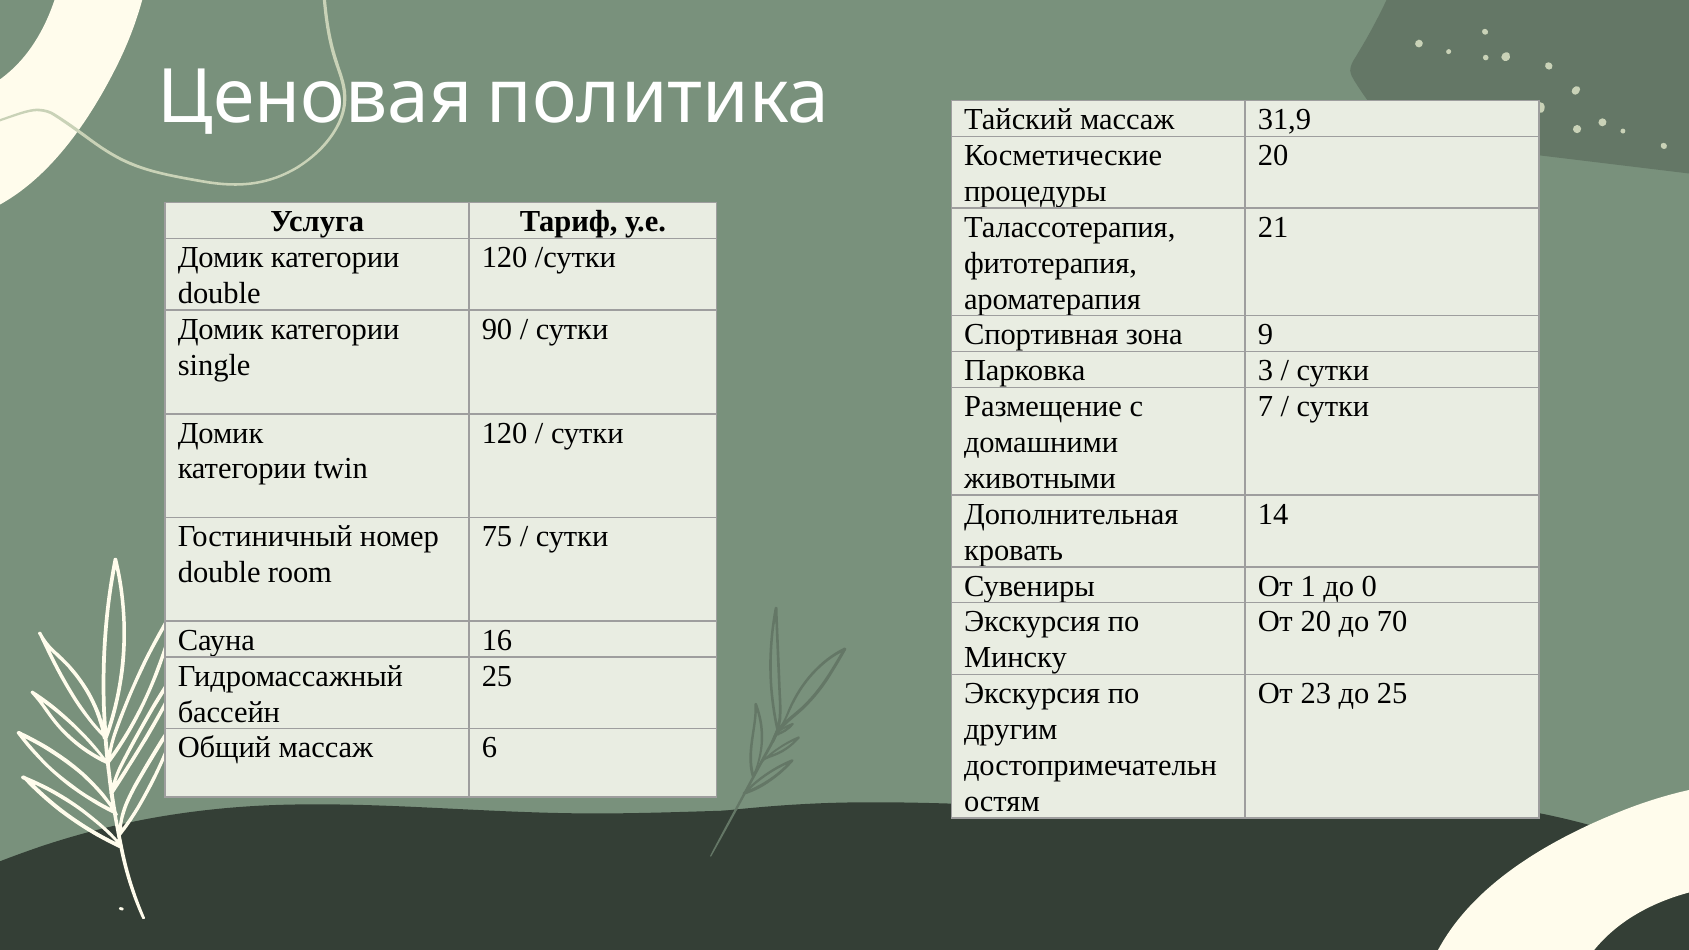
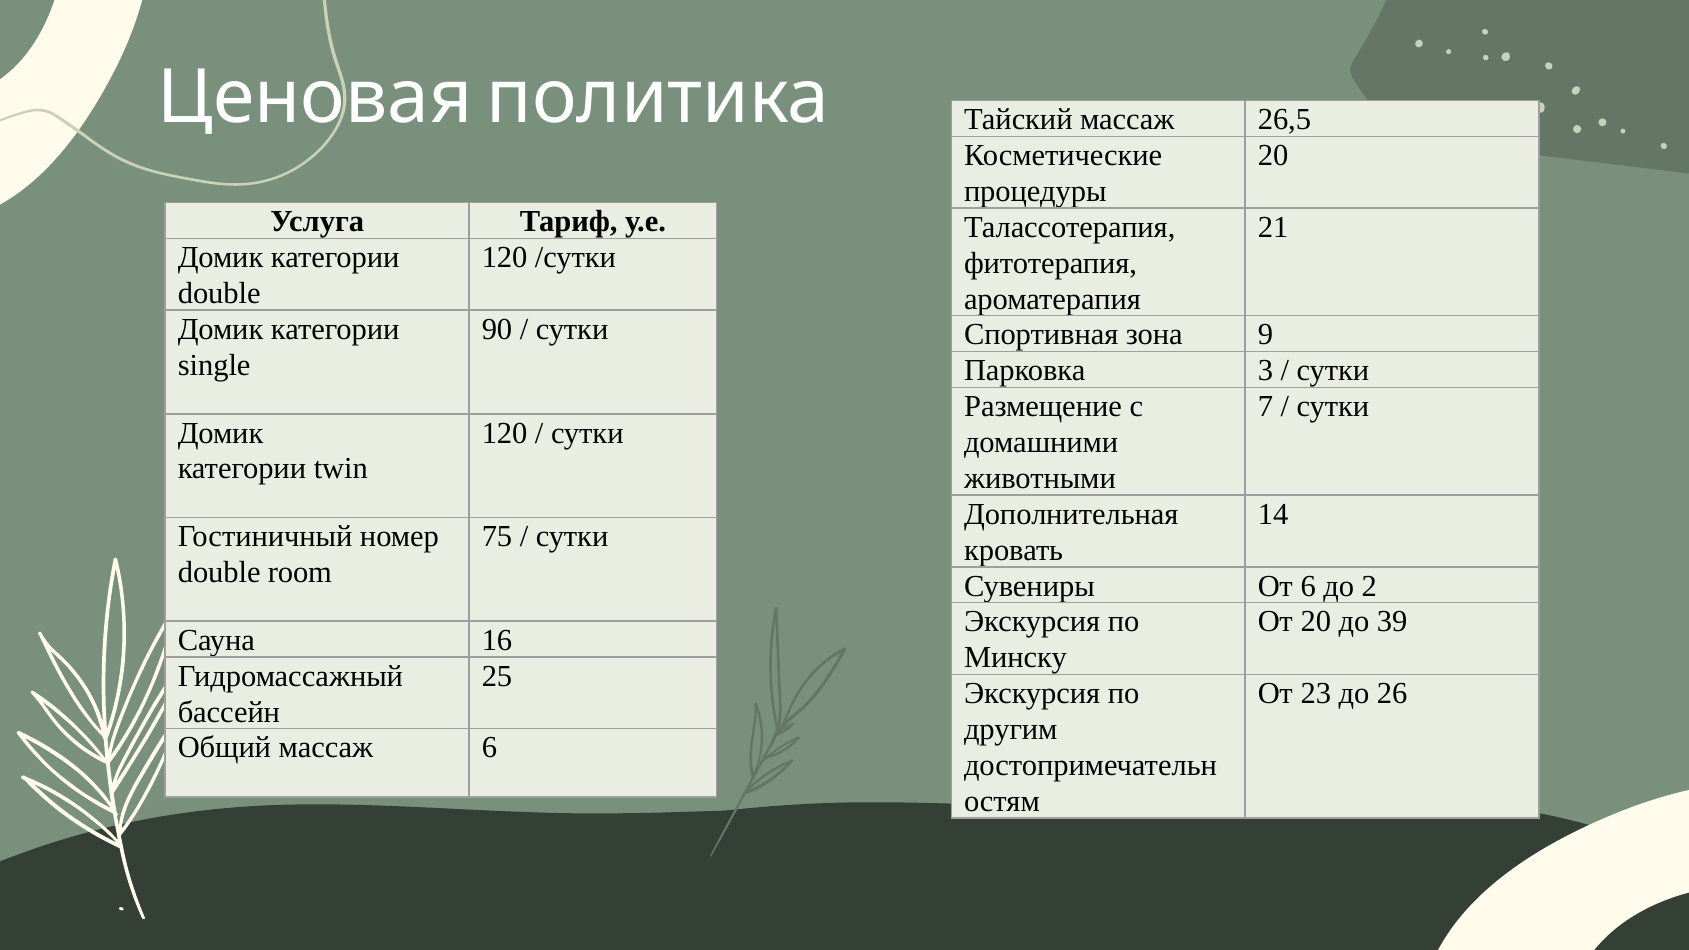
31,9: 31,9 -> 26,5 (1284, 120)
От 1: 1 -> 6 (1308, 586)
0: 0 -> 2 (1369, 586)
70: 70 -> 39 (1392, 622)
до 25: 25 -> 26 (1392, 694)
